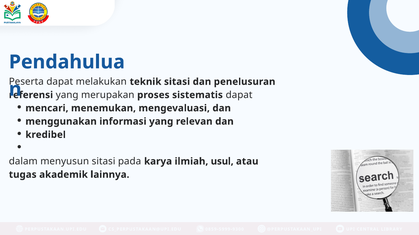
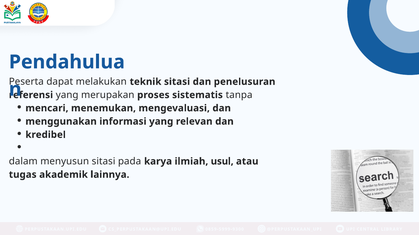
sistematis dapat: dapat -> tanpa (239, 95)
